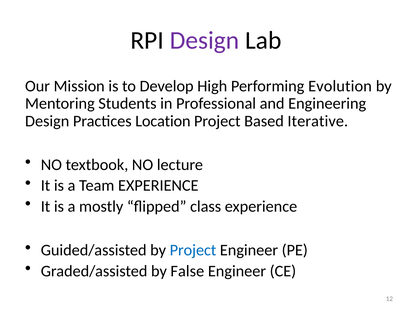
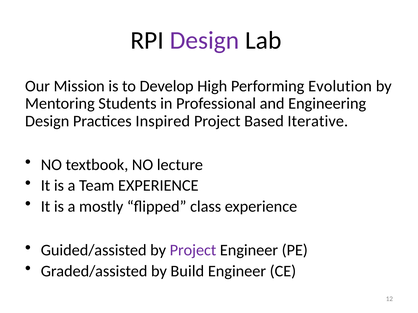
Location: Location -> Inspired (163, 121)
Project colour: blue -> purple (193, 251)
False: False -> Build (187, 271)
